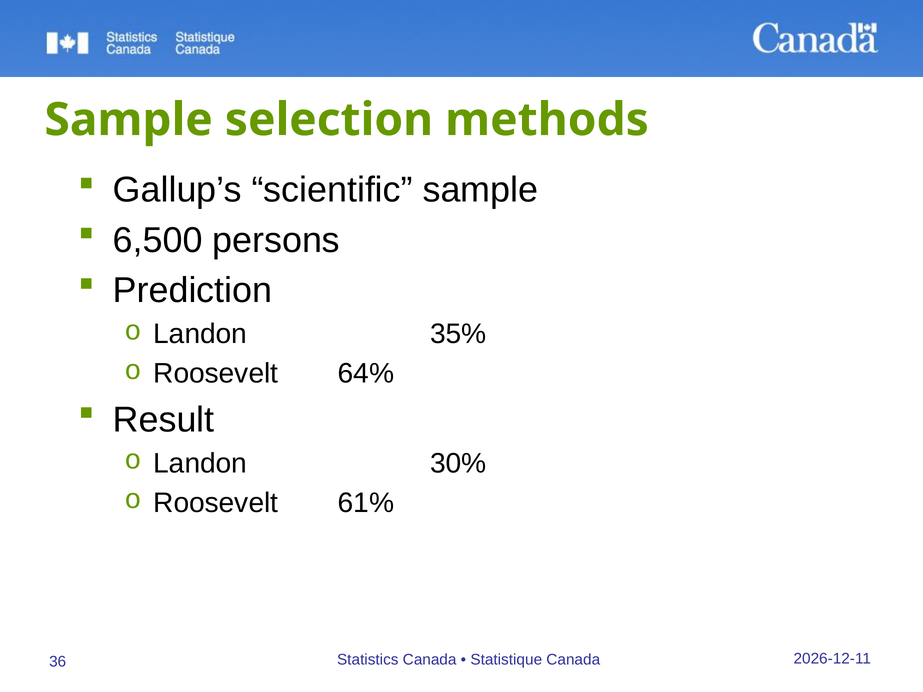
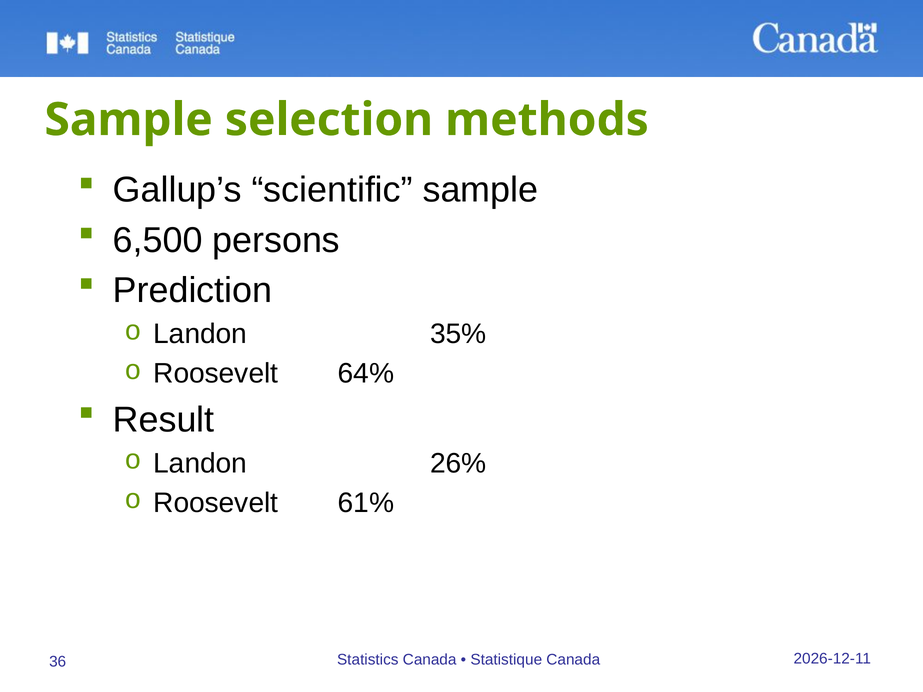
30%: 30% -> 26% (458, 463)
